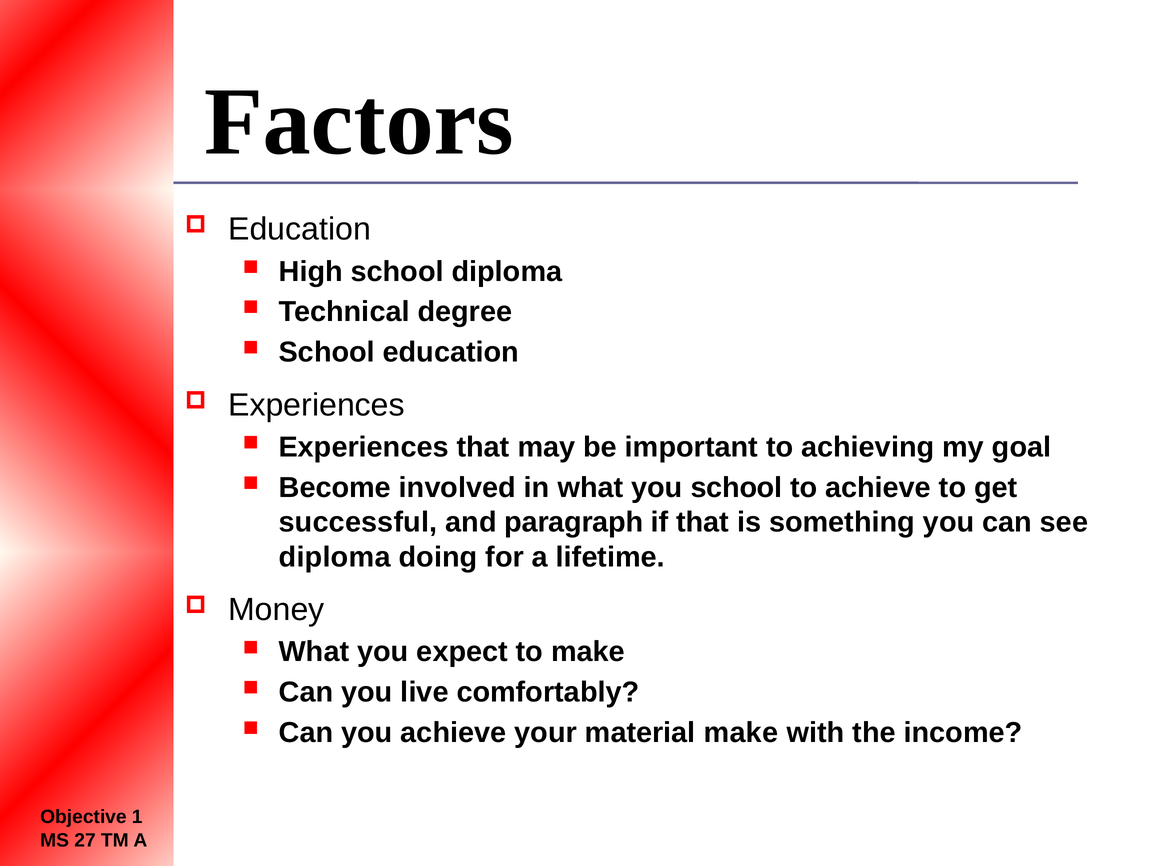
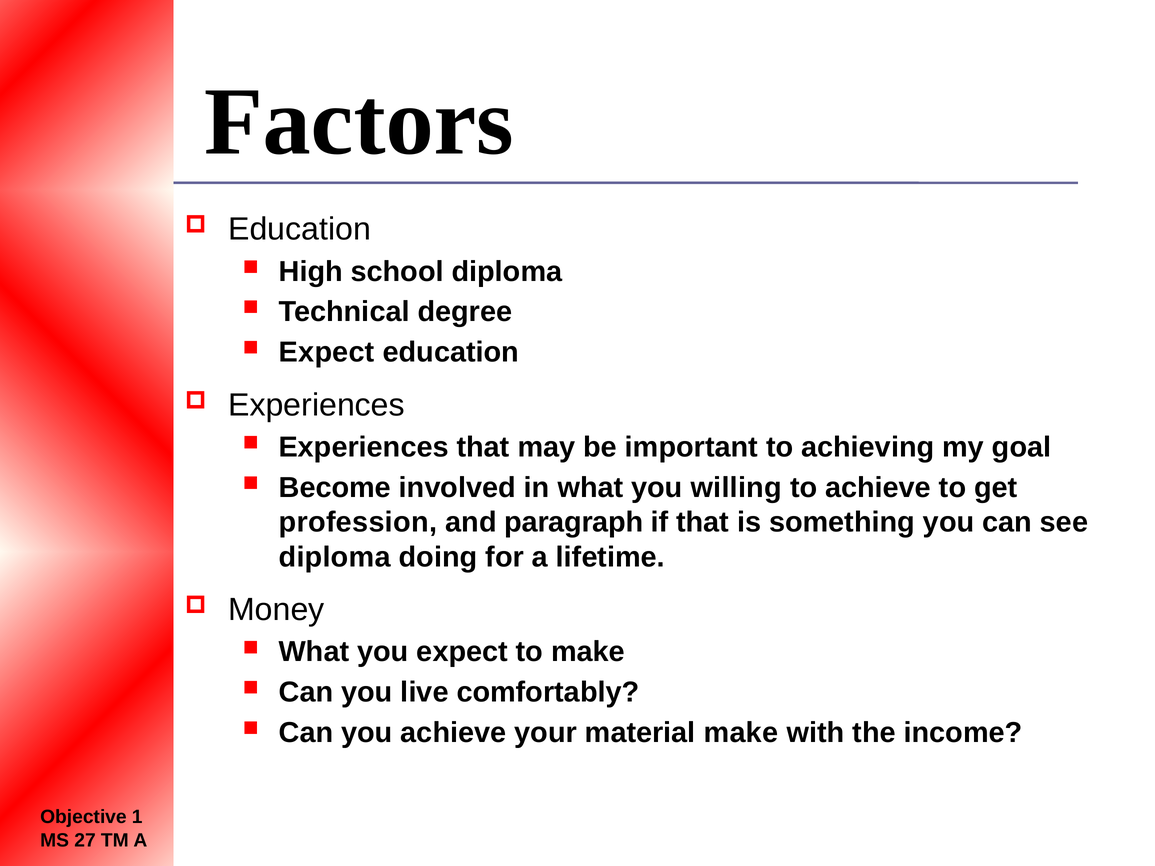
School: School -> Expect (327, 352)
you school: school -> willing (736, 488)
successful: successful -> profession (358, 522)
